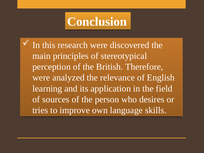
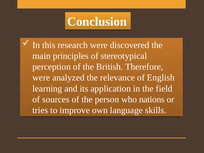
desires: desires -> nations (152, 99)
